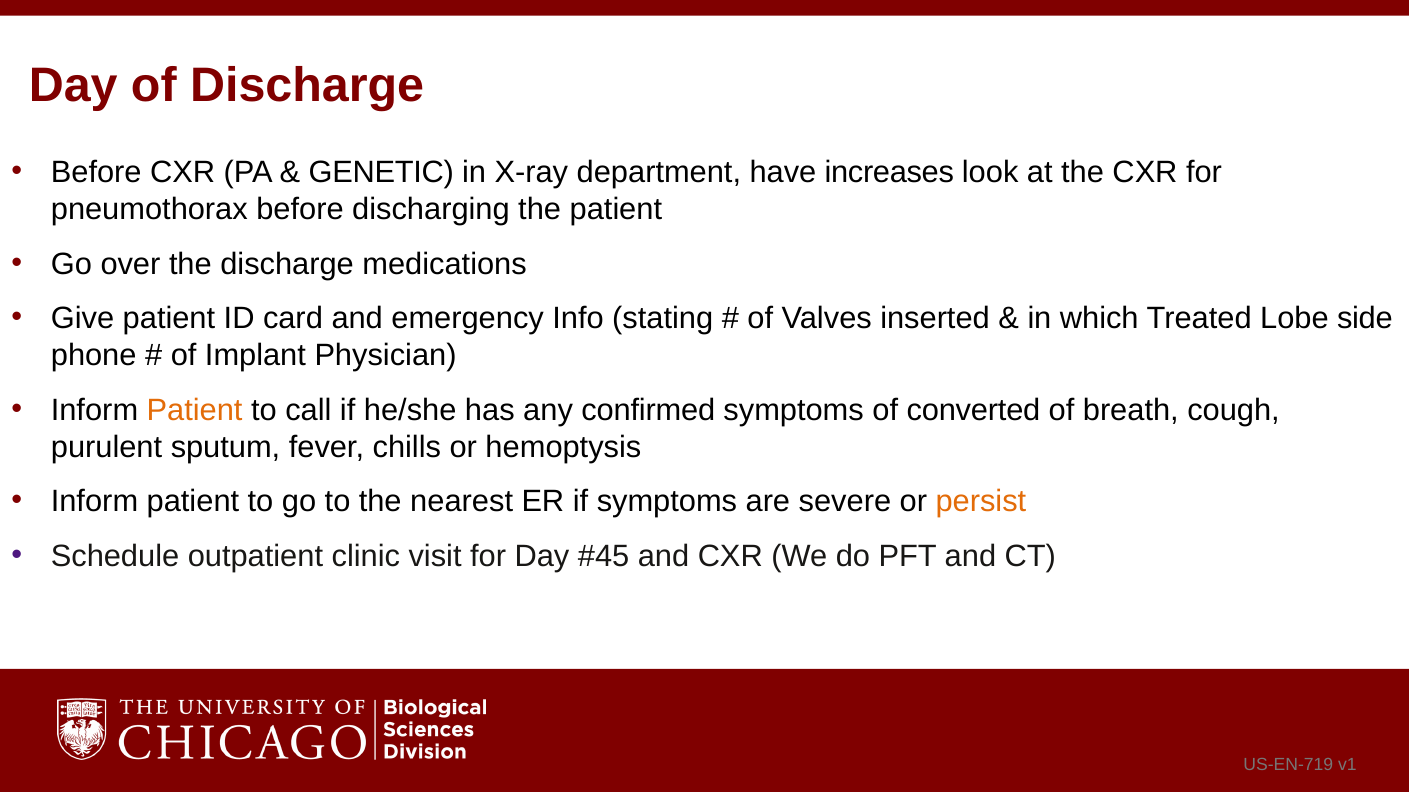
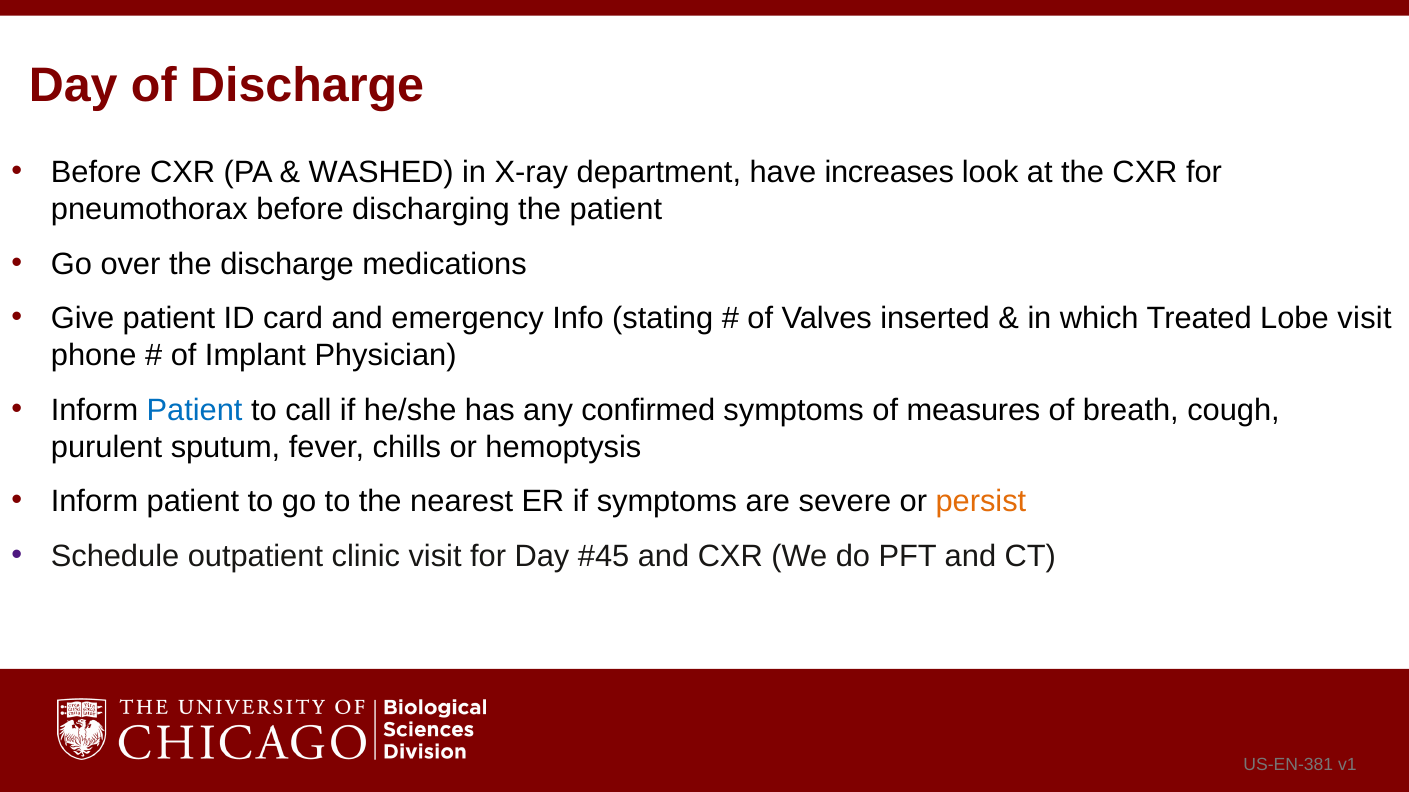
GENETIC: GENETIC -> WASHED (381, 173)
Lobe side: side -> visit (1365, 319)
Patient colour: orange -> blue (195, 410)
converted: converted -> measures (973, 410)
US-EN-719: US-EN-719 -> US-EN-381 (1288, 765)
